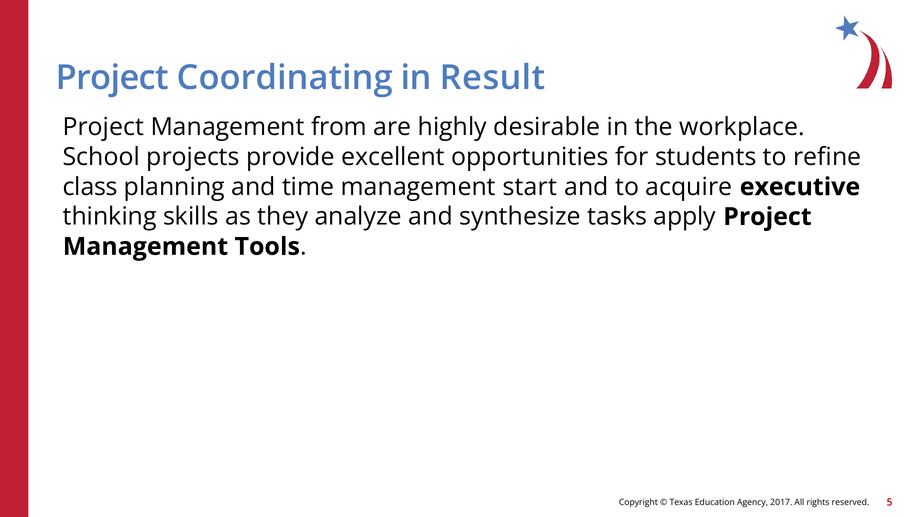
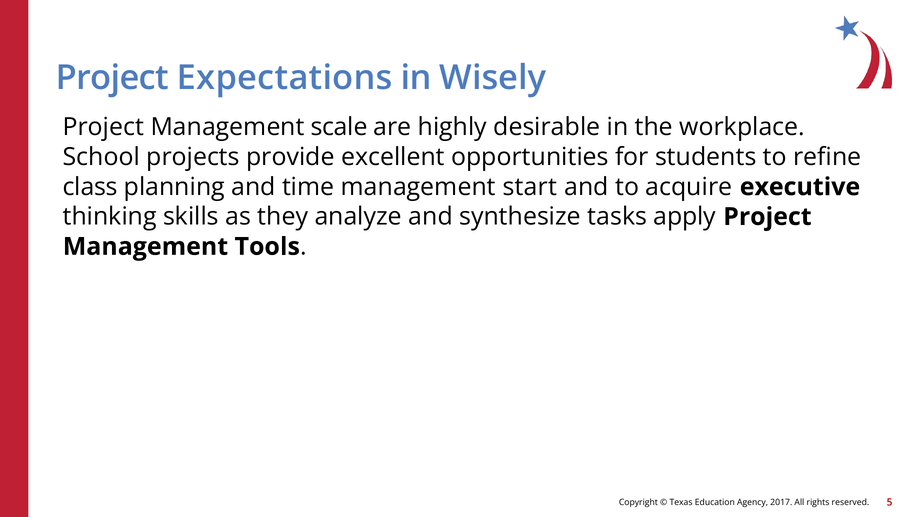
Coordinating: Coordinating -> Expectations (285, 78)
Result: Result -> Wisely (493, 78)
from: from -> scale (339, 127)
